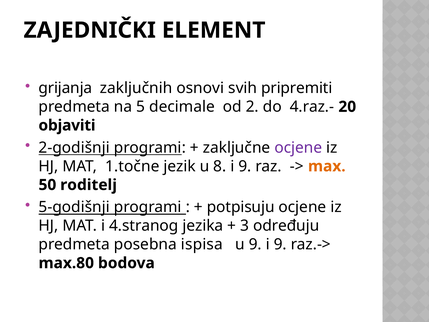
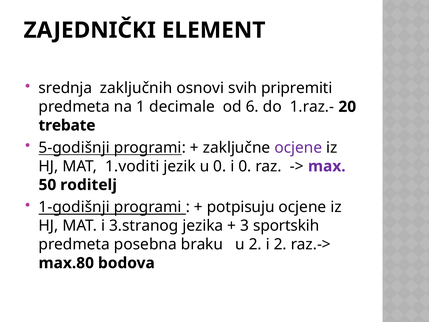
grijanja: grijanja -> srednja (65, 88)
5: 5 -> 1 (141, 107)
2: 2 -> 6 (252, 107)
4.raz.-: 4.raz.- -> 1.raz.- (312, 107)
objaviti: objaviti -> trebate (67, 125)
2-godišnji: 2-godišnji -> 5-godišnji (74, 148)
1.točne: 1.točne -> 1.voditi (132, 166)
u 8: 8 -> 0 (220, 166)
9: 9 -> 0 (245, 166)
max colour: orange -> purple (327, 166)
5-godišnji: 5-godišnji -> 1-godišnji (74, 207)
4.stranog: 4.stranog -> 3.stranog (144, 226)
određuju: određuju -> sportskih (286, 226)
ispisa: ispisa -> braku (202, 244)
u 9: 9 -> 2 (255, 244)
9: 9 -> 2 (280, 244)
